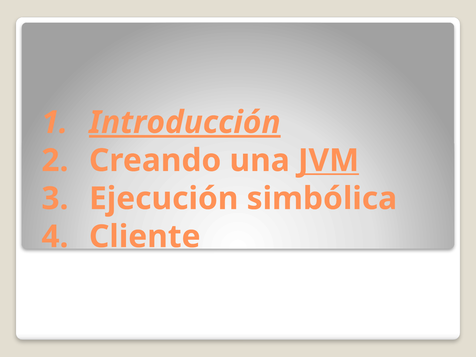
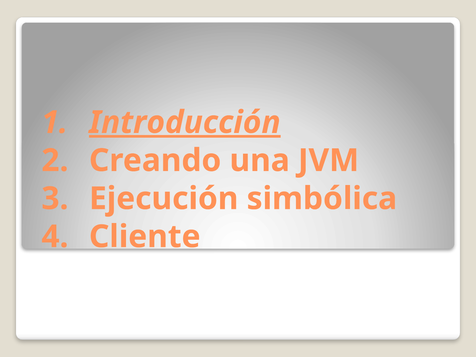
JVM underline: present -> none (329, 161)
